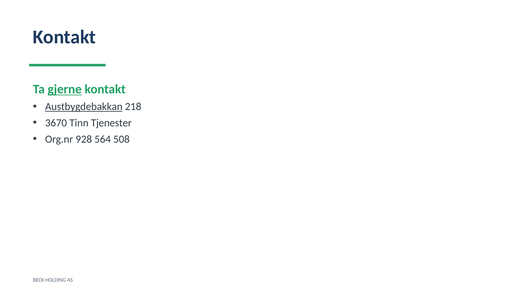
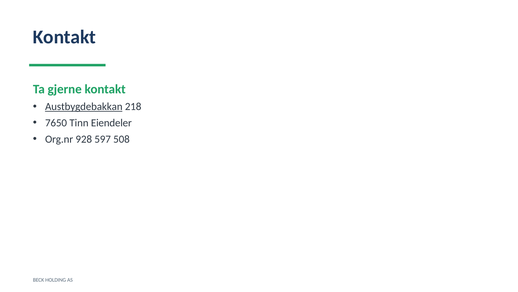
gjerne underline: present -> none (65, 89)
3670: 3670 -> 7650 (56, 123)
Tjenester: Tjenester -> Eiendeler (111, 123)
564: 564 -> 597 (103, 139)
